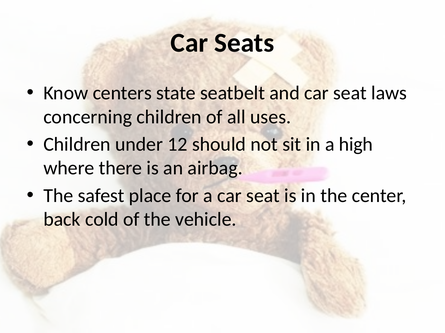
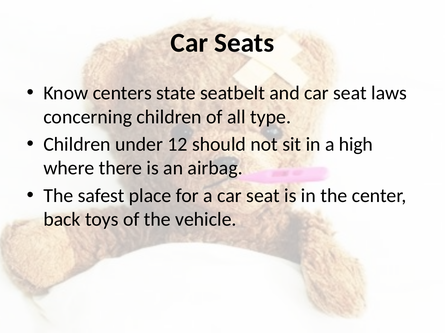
uses: uses -> type (271, 117)
cold: cold -> toys (102, 220)
